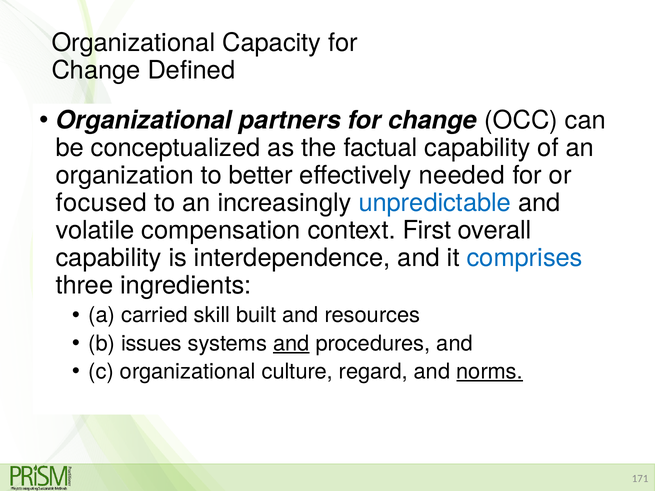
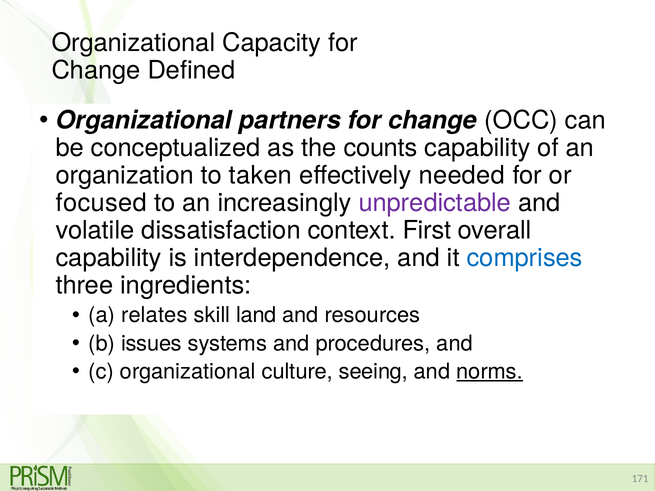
factual: factual -> counts (381, 148)
better: better -> taken (261, 175)
unpredictable colour: blue -> purple (435, 203)
compensation: compensation -> dissatisfaction (221, 230)
carried: carried -> relates (154, 315)
built: built -> land (256, 315)
and underline: present -> none (291, 344)
regard: regard -> seeing (373, 372)
